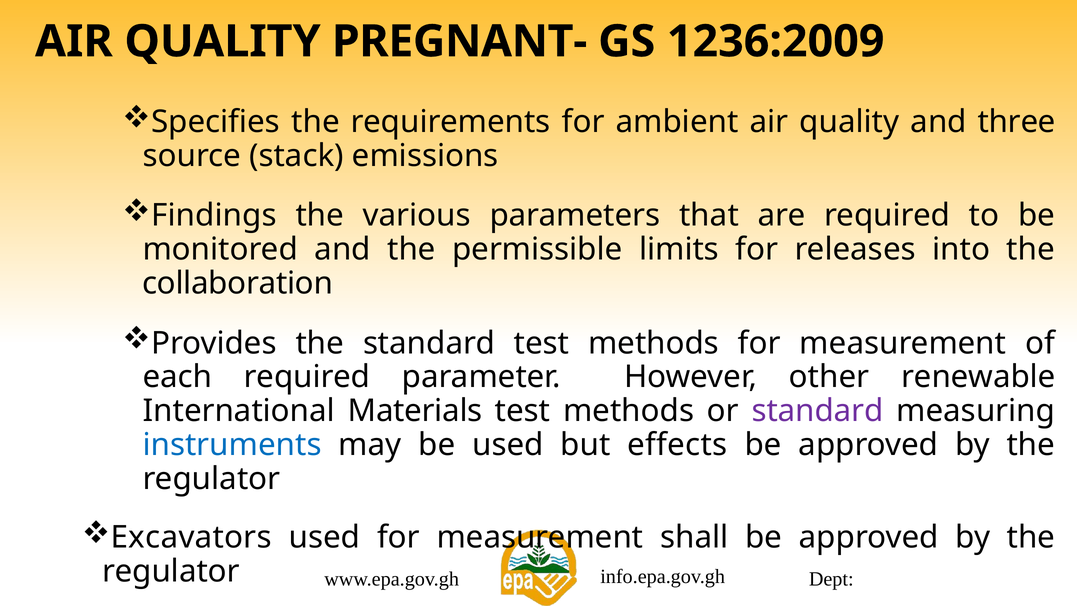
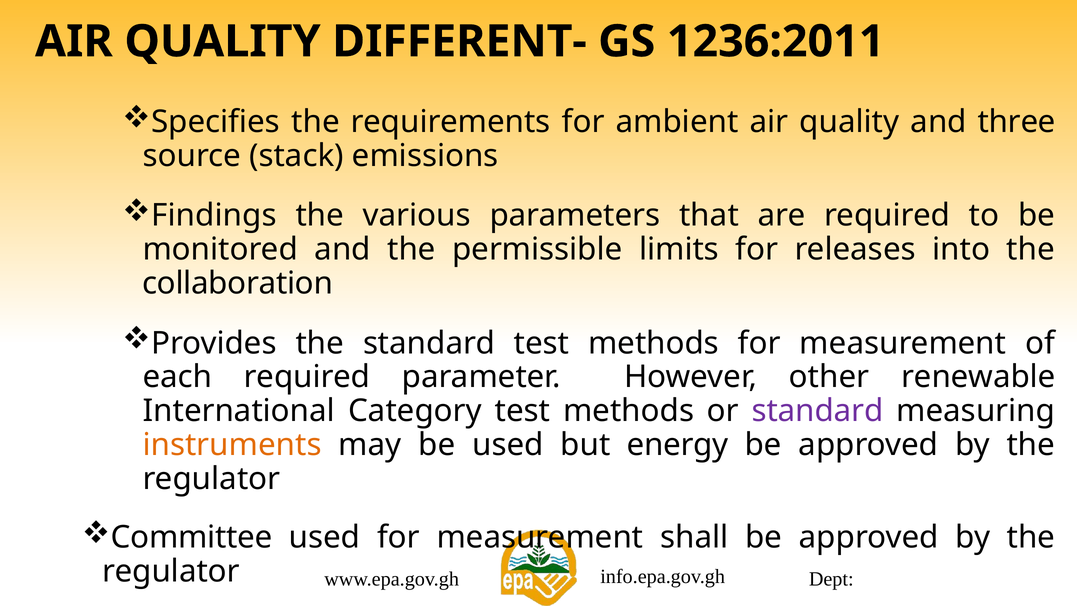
PREGNANT-: PREGNANT- -> DIFFERENT- (459, 42)
1236:2009: 1236:2009 -> 1236:2011 (776, 42)
Materials: Materials -> Category (415, 411)
instruments colour: blue -> orange (232, 445)
effects: effects -> energy (678, 445)
Excavators: Excavators -> Committee (192, 537)
